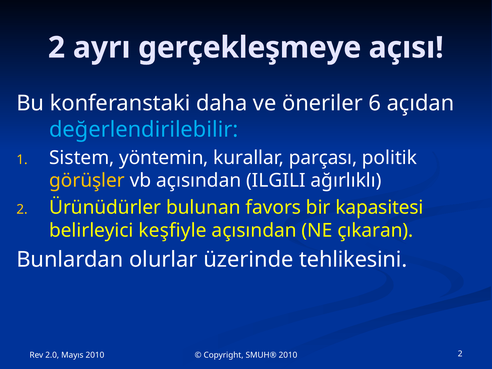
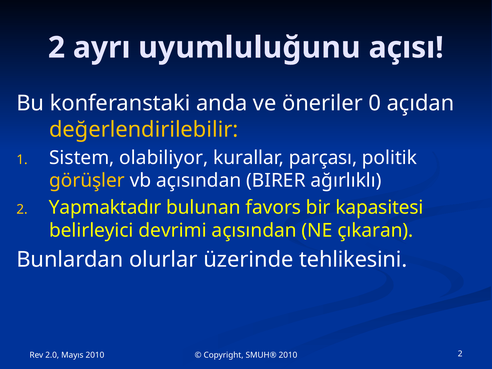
gerçekleşmeye: gerçekleşmeye -> uyumluluğunu (249, 48)
daha: daha -> anda (222, 103)
6: 6 -> 0 (375, 103)
değerlendirilebilir colour: light blue -> yellow (144, 129)
yöntemin: yöntemin -> olabiliyor (164, 158)
ILGILI: ILGILI -> BIRER (276, 181)
Ürünüdürler: Ürünüdürler -> Yapmaktadır (105, 207)
keşfiyle: keşfiyle -> devrimi (173, 230)
